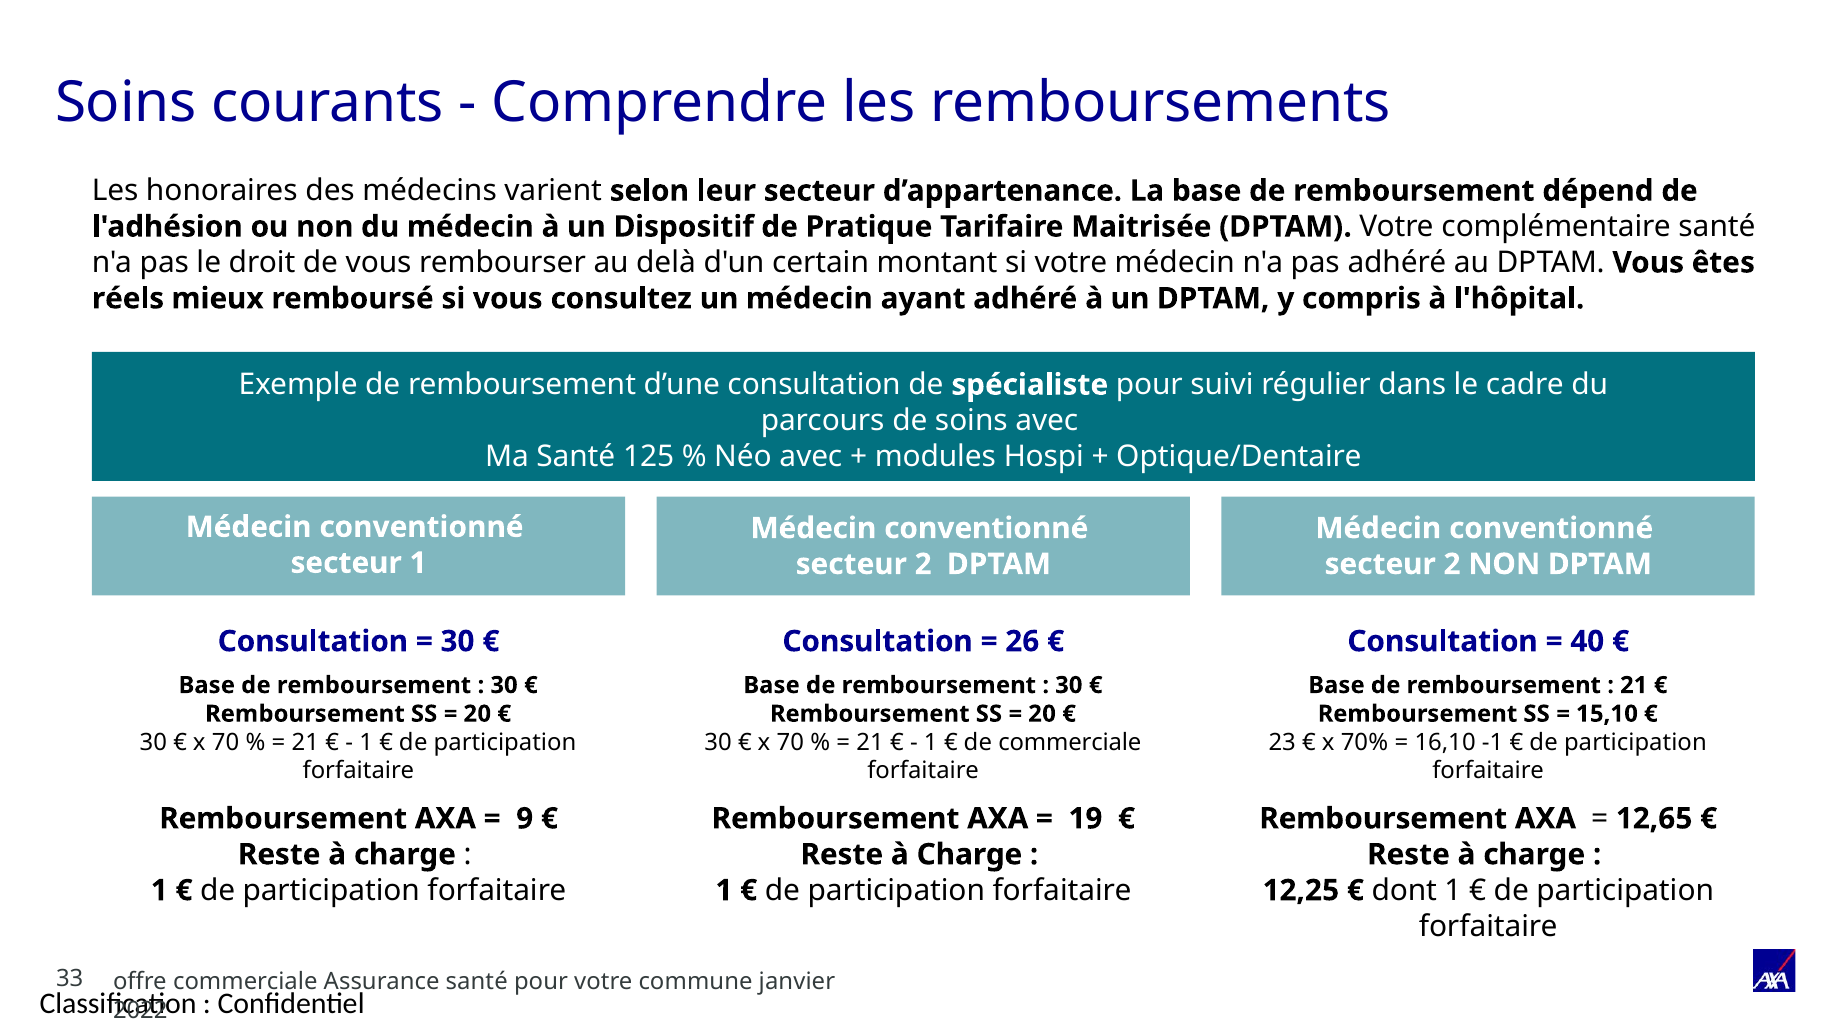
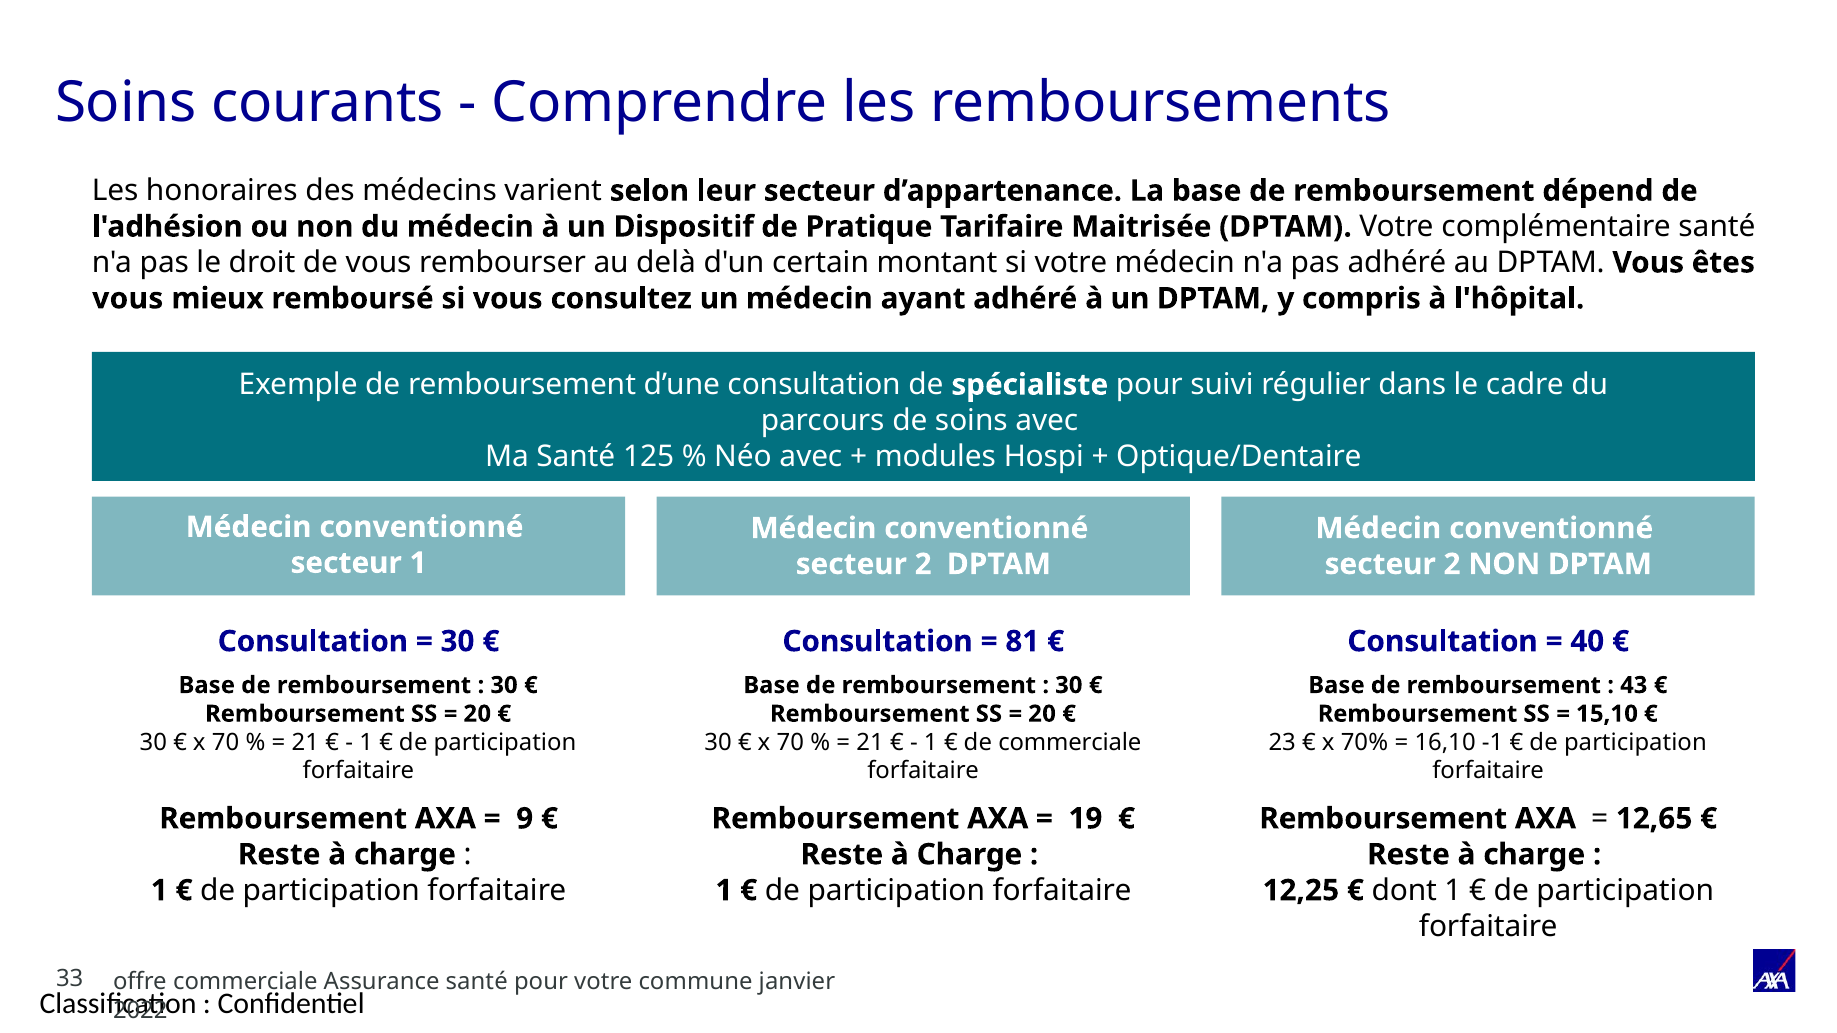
réels: réels -> vous (128, 299)
26: 26 -> 81 (1022, 641)
21: 21 -> 43 (1634, 685)
